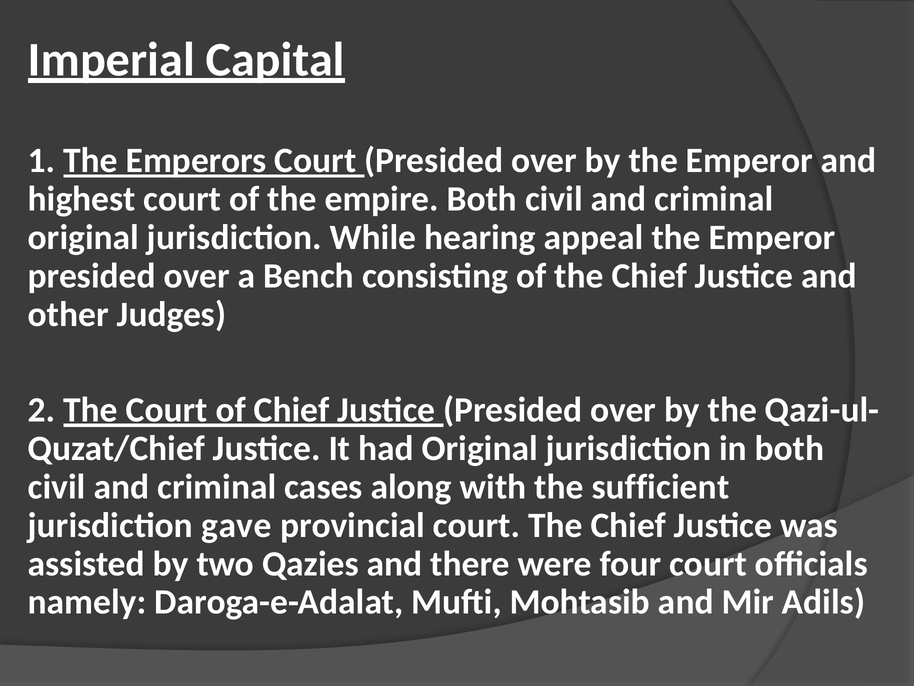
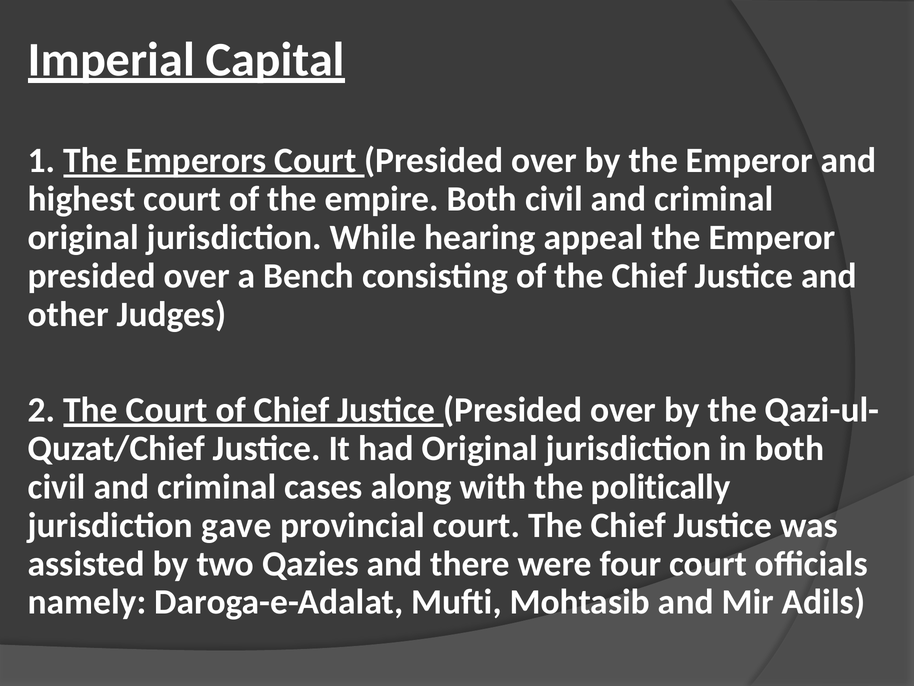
sufficient: sufficient -> politically (661, 487)
